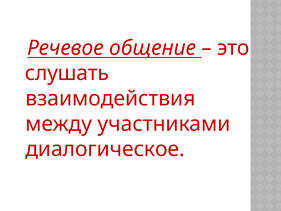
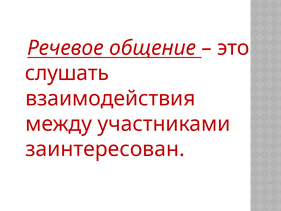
диалогическое: диалогическое -> заинтересован (105, 149)
